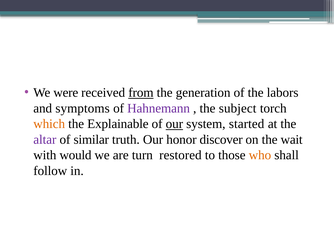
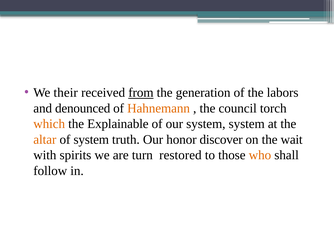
were: were -> their (66, 93)
symptoms: symptoms -> denounced (83, 108)
Hahnemann colour: purple -> orange (159, 108)
subject: subject -> council (238, 108)
our underline: present -> none (174, 124)
system started: started -> system (247, 124)
altar colour: purple -> orange (45, 139)
of similar: similar -> system (91, 139)
would: would -> spirits (75, 155)
